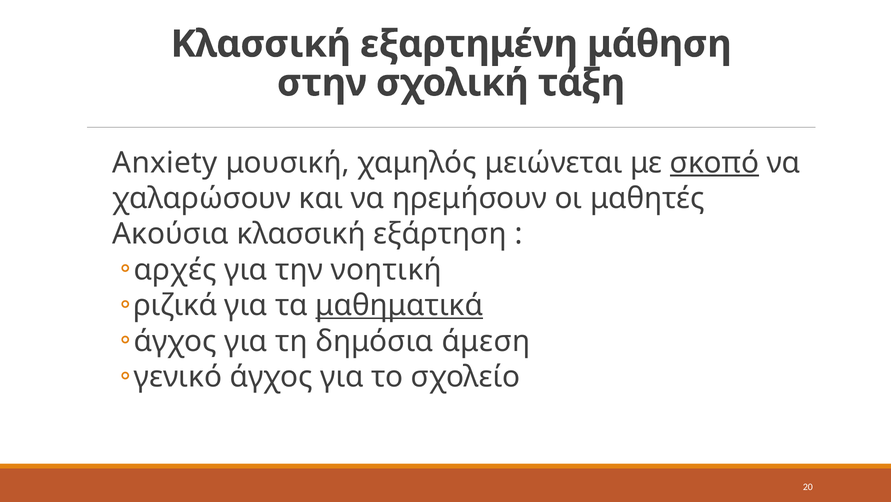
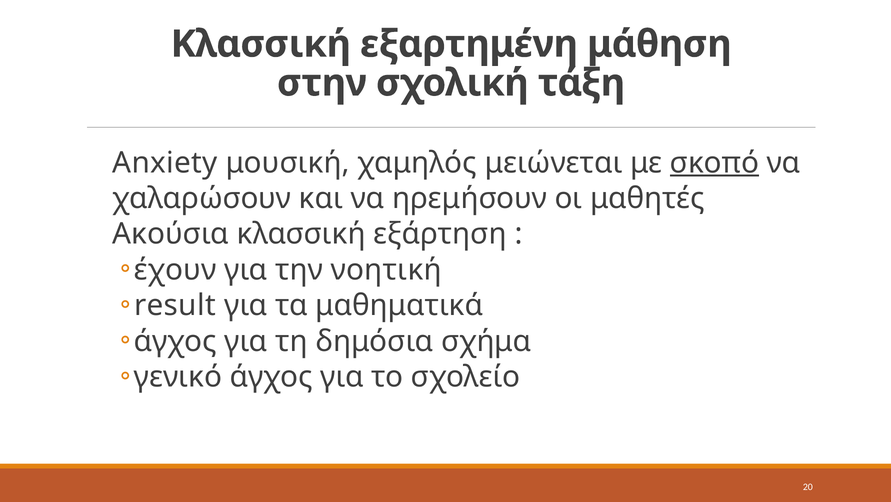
αρχές: αρχές -> έχουν (175, 269)
ριζικά: ριζικά -> result (175, 305)
μαθηματικά underline: present -> none (399, 305)
άμεση: άμεση -> σχήμα (486, 341)
